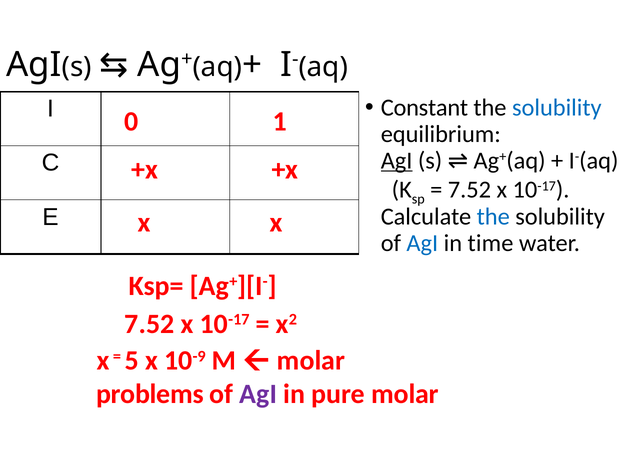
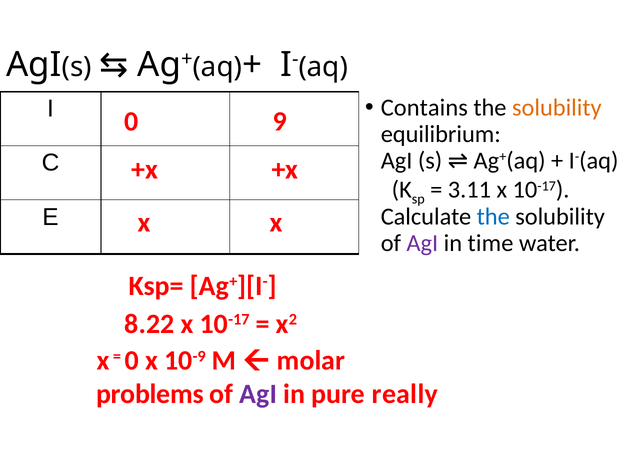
Constant: Constant -> Contains (424, 108)
solubility colour: blue -> orange (557, 108)
1: 1 -> 9 (280, 121)
AgI underline: present -> none (397, 161)
7.52: 7.52 -> 3.11 (469, 190)
AgI colour: blue -> purple (422, 243)
7.52: 7.52 -> 8.22 (149, 324)
5: 5 -> 0 (132, 361)
pure molar: molar -> really (405, 394)
